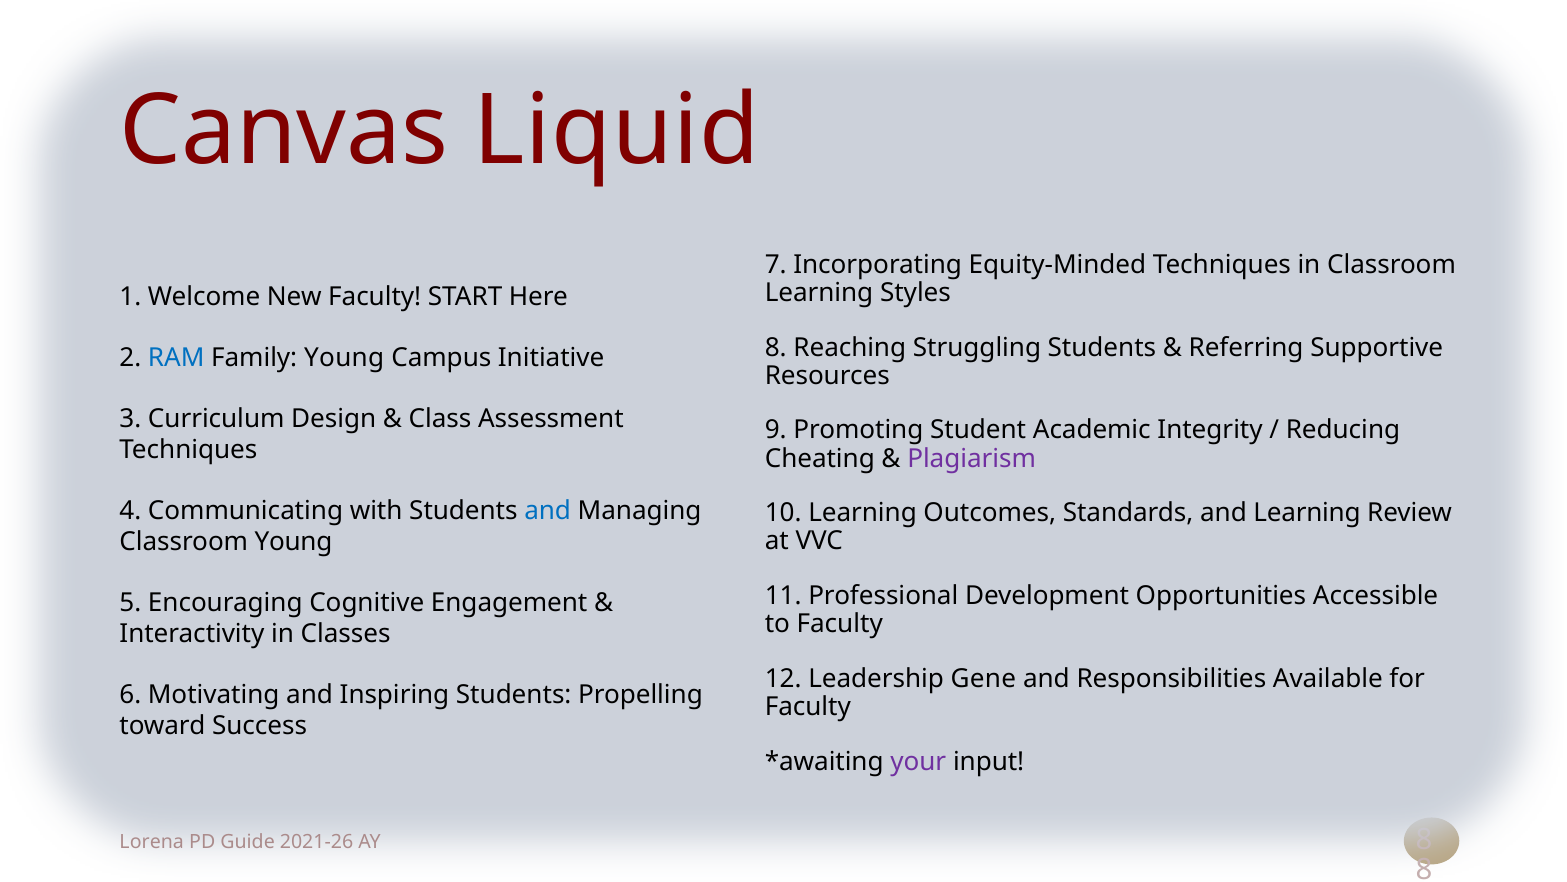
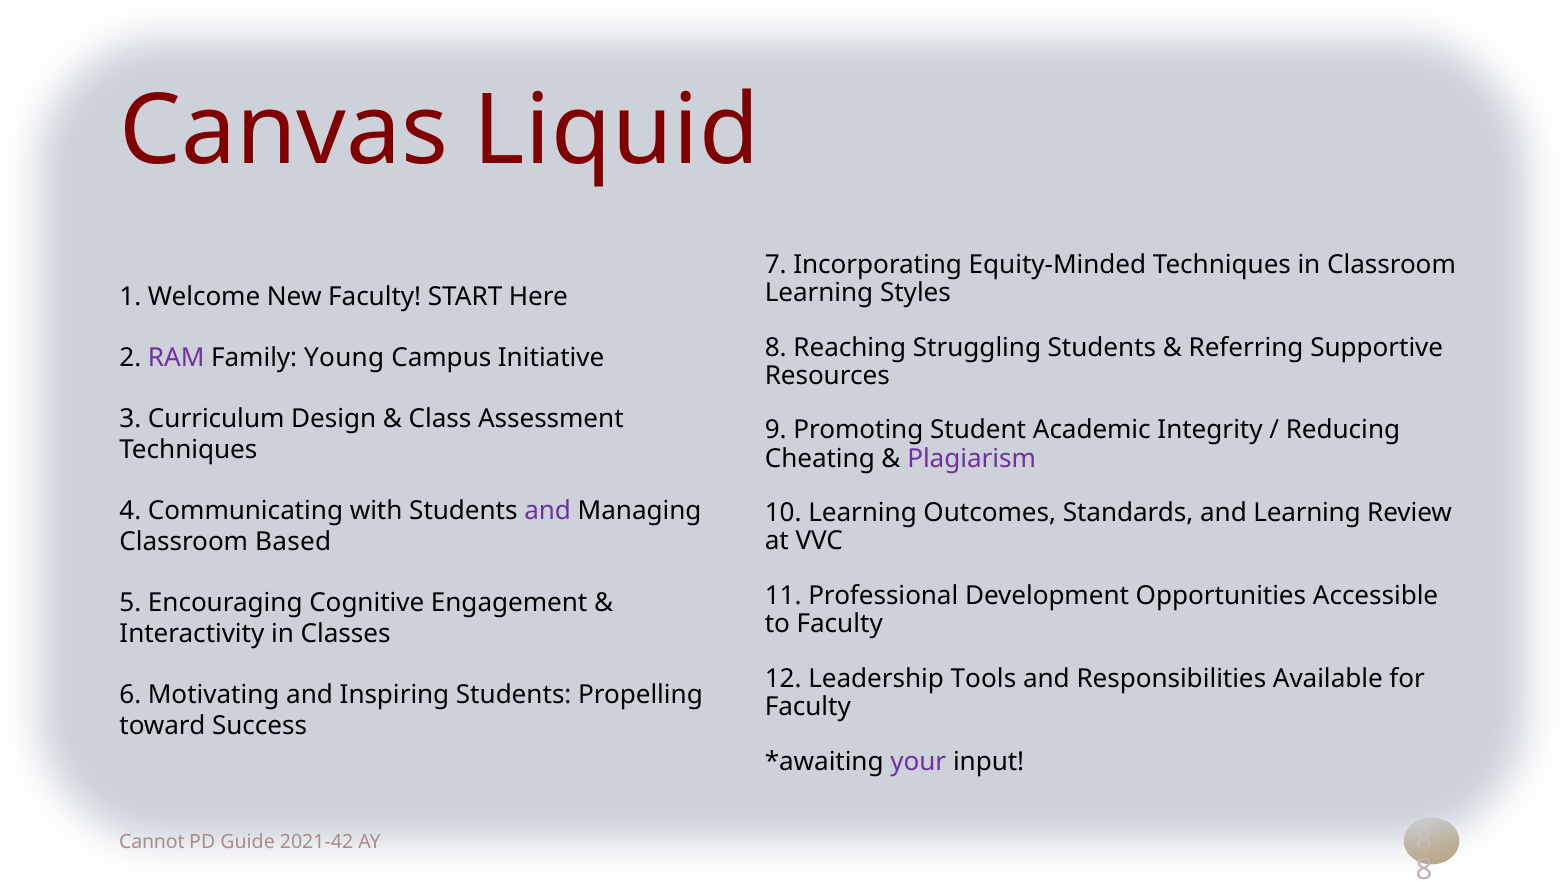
RAM colour: blue -> purple (176, 357)
and colour: blue -> purple (548, 510)
Classroom Young: Young -> Based (293, 542)
Gene: Gene -> Tools (983, 678)
Lorena: Lorena -> Cannot (152, 842)
2021-26: 2021-26 -> 2021-42 (317, 842)
